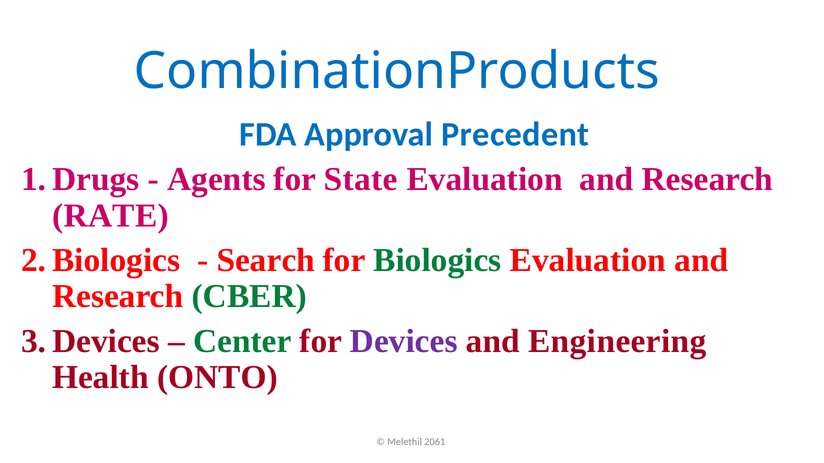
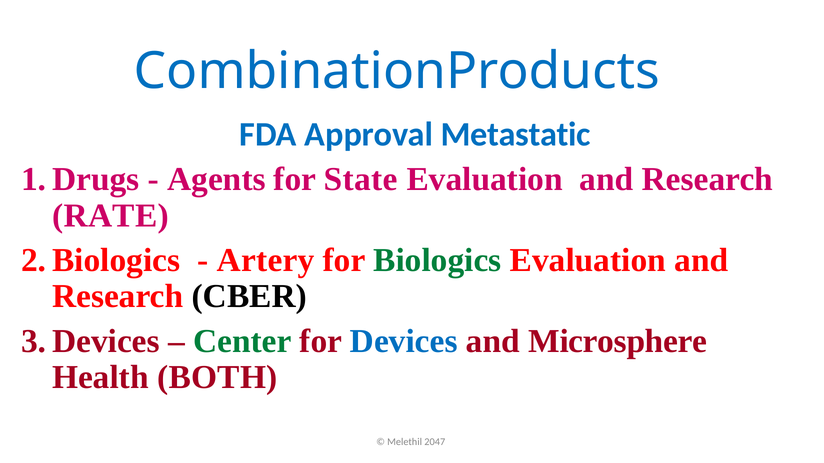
Precedent: Precedent -> Metastatic (516, 134)
Search: Search -> Artery (266, 261)
CBER colour: green -> black (249, 297)
Devices colour: purple -> blue (404, 341)
Engineering: Engineering -> Microsphere (618, 341)
ONTO: ONTO -> BOTH (217, 378)
2061: 2061 -> 2047 (435, 443)
